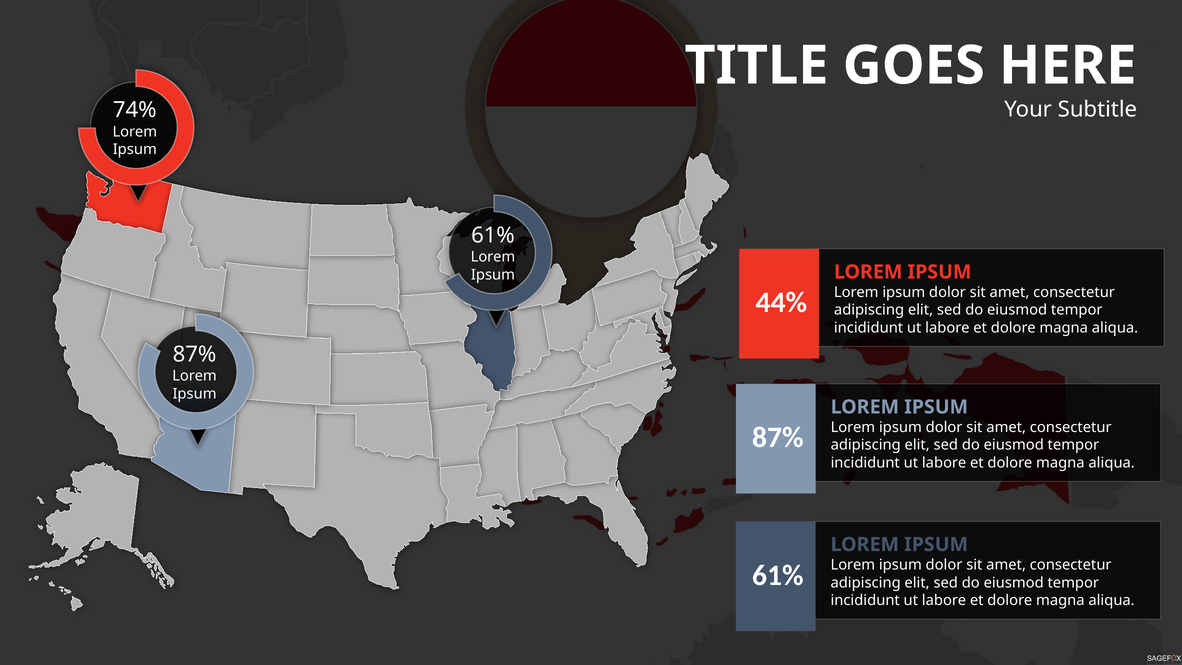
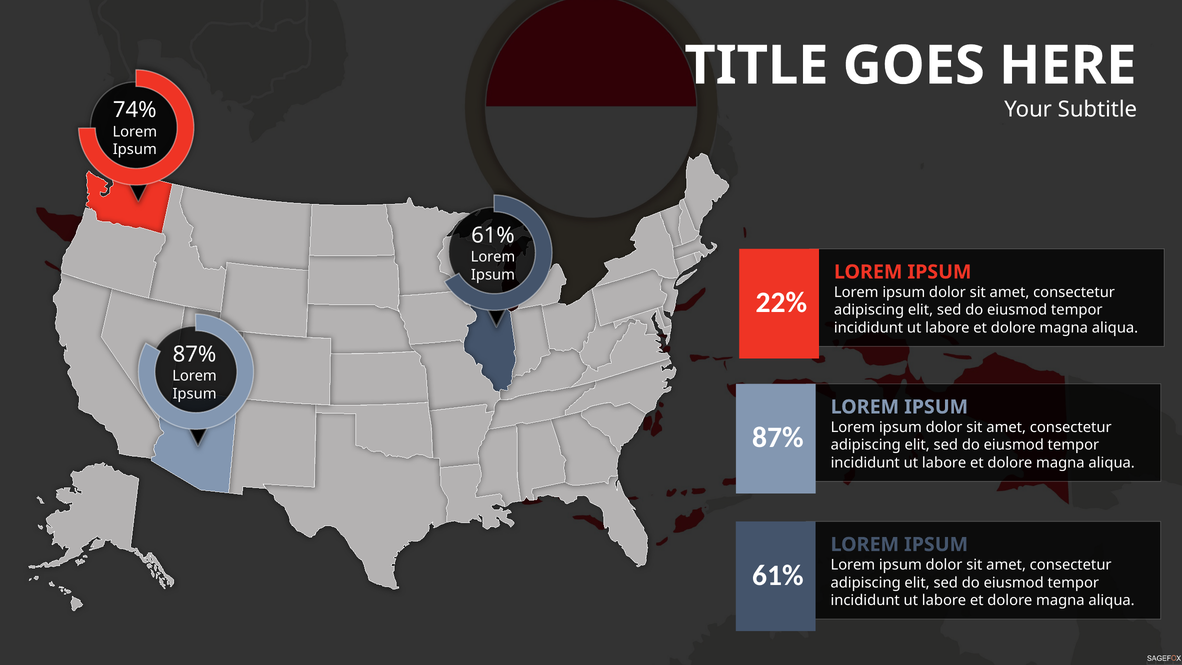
44%: 44% -> 22% (781, 303)
